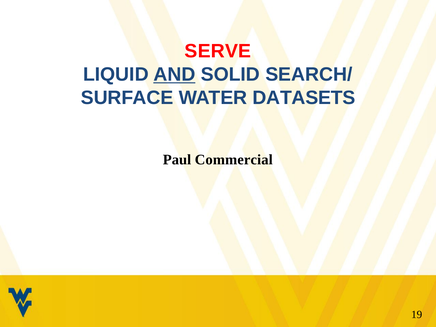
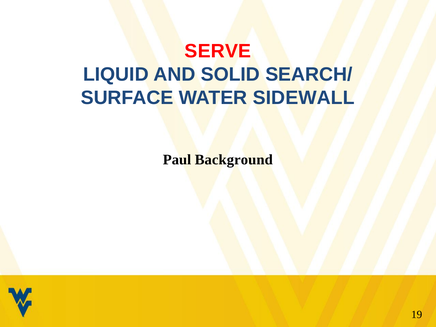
AND underline: present -> none (174, 74)
DATASETS: DATASETS -> SIDEWALL (304, 98)
Commercial: Commercial -> Background (234, 160)
